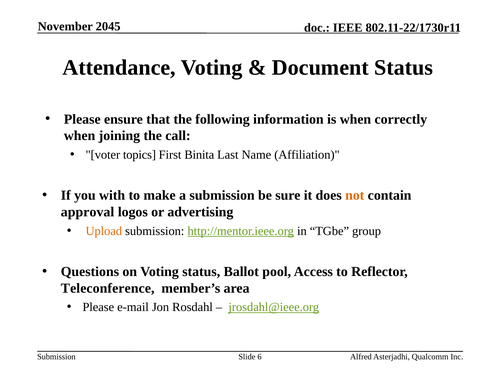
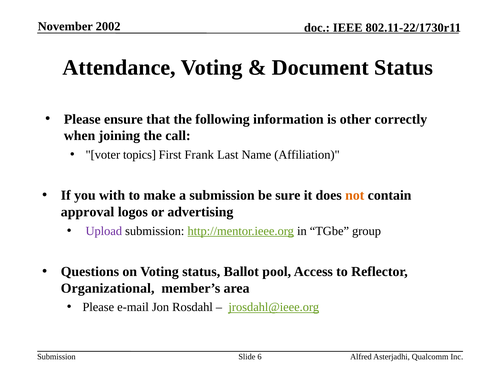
2045: 2045 -> 2002 (108, 26)
is when: when -> other (355, 119)
Binita: Binita -> Frank (199, 155)
Upload colour: orange -> purple (104, 231)
Teleconference: Teleconference -> Organizational (108, 288)
